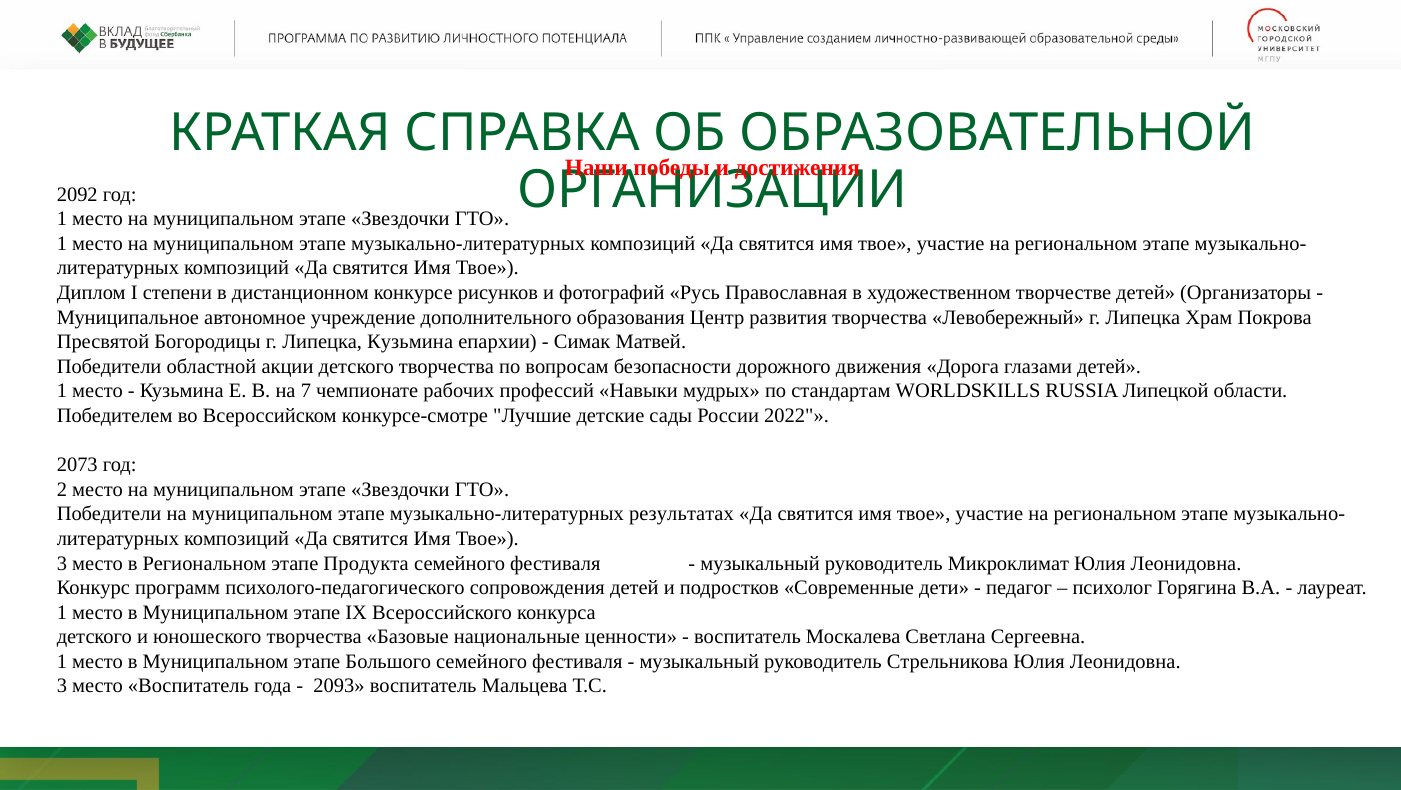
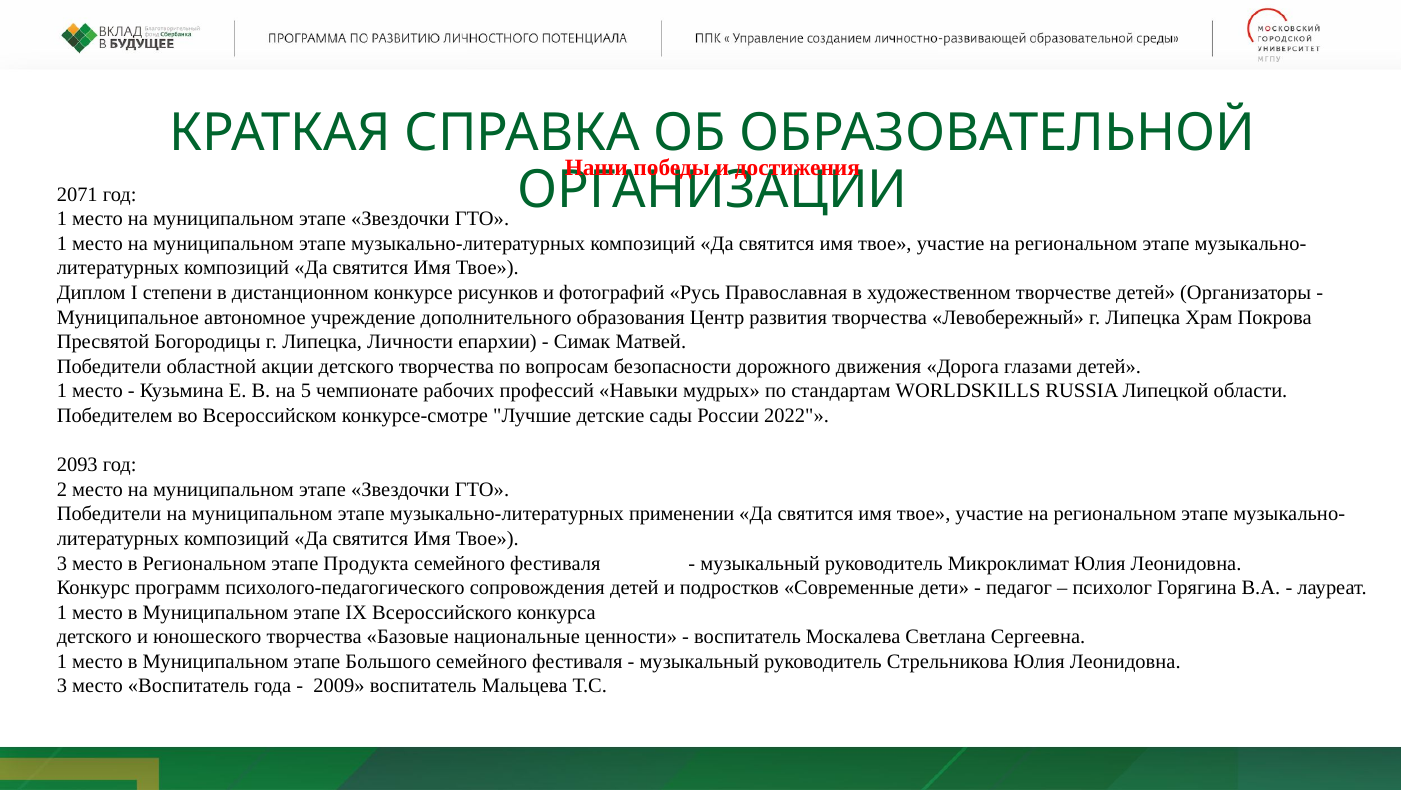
2092: 2092 -> 2071 (77, 194)
Липецка Кузьмина: Кузьмина -> Личности (410, 342)
7: 7 -> 5 (306, 391)
2073: 2073 -> 2093 (77, 465)
результатах: результатах -> применении (682, 514)
2093: 2093 -> 2009 (339, 686)
